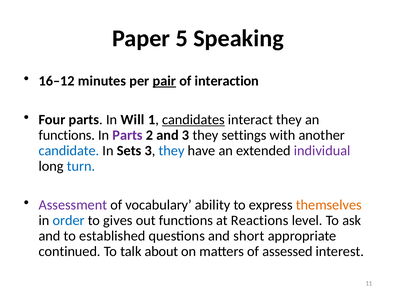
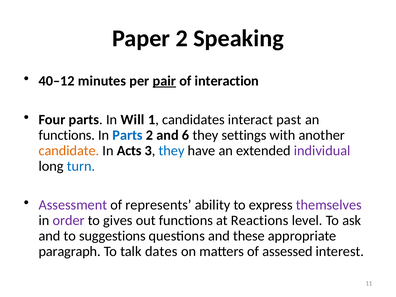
Paper 5: 5 -> 2 (182, 38)
16–12: 16–12 -> 40–12 (57, 81)
candidates underline: present -> none (193, 120)
interact they: they -> past (289, 120)
Parts colour: purple -> blue (128, 135)
and 3: 3 -> 6 (186, 135)
candidate colour: blue -> orange (69, 151)
Sets: Sets -> Acts (129, 151)
vocabulary: vocabulary -> represents (158, 205)
themselves colour: orange -> purple (329, 205)
order colour: blue -> purple (69, 220)
established: established -> suggestions (112, 236)
short: short -> these (249, 236)
continued: continued -> paragraph (70, 251)
about: about -> dates (161, 251)
